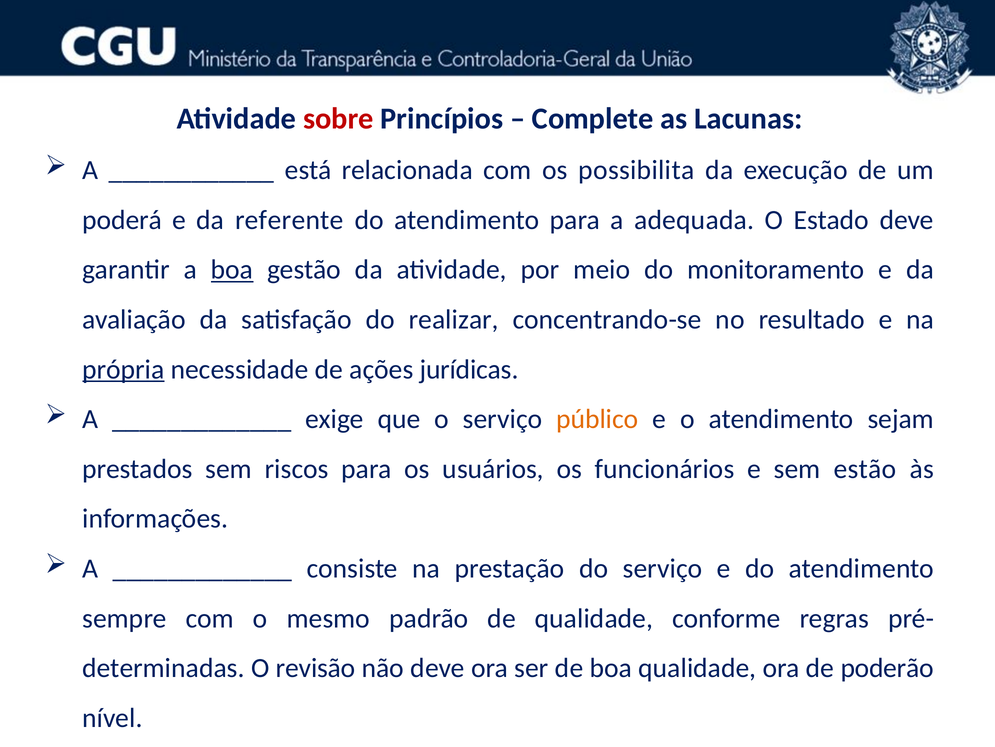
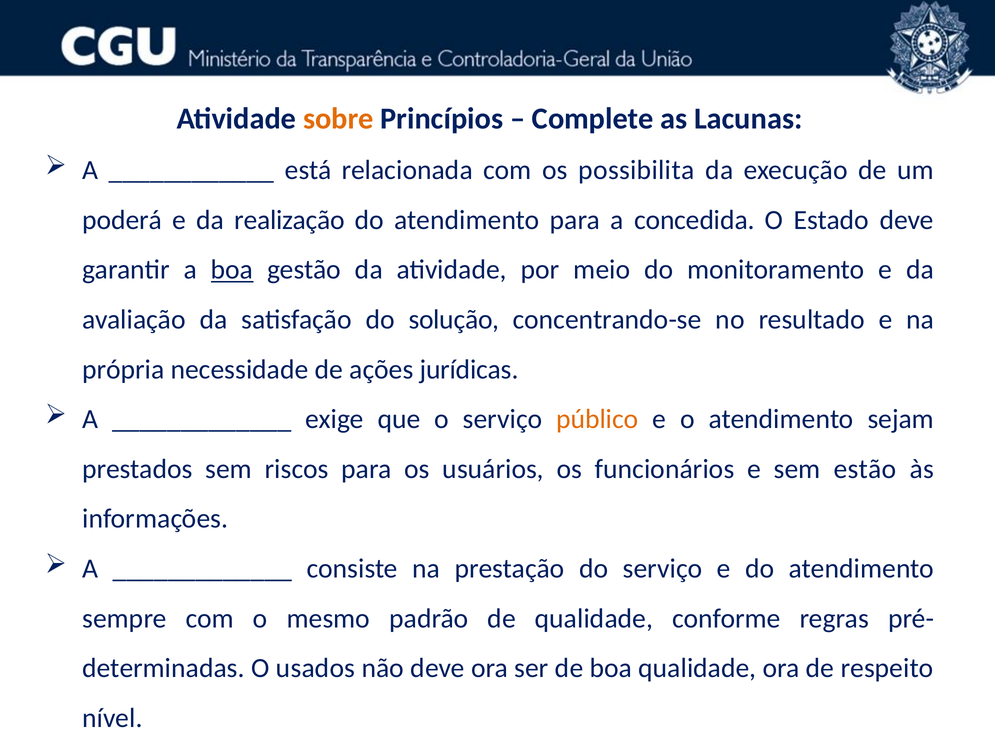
sobre colour: red -> orange (338, 119)
referente: referente -> realização (290, 220)
adequada: adequada -> concedida (694, 220)
realizar: realizar -> solução (454, 319)
própria underline: present -> none (123, 369)
revisão: revisão -> usados (316, 668)
poderão: poderão -> respeito (887, 668)
